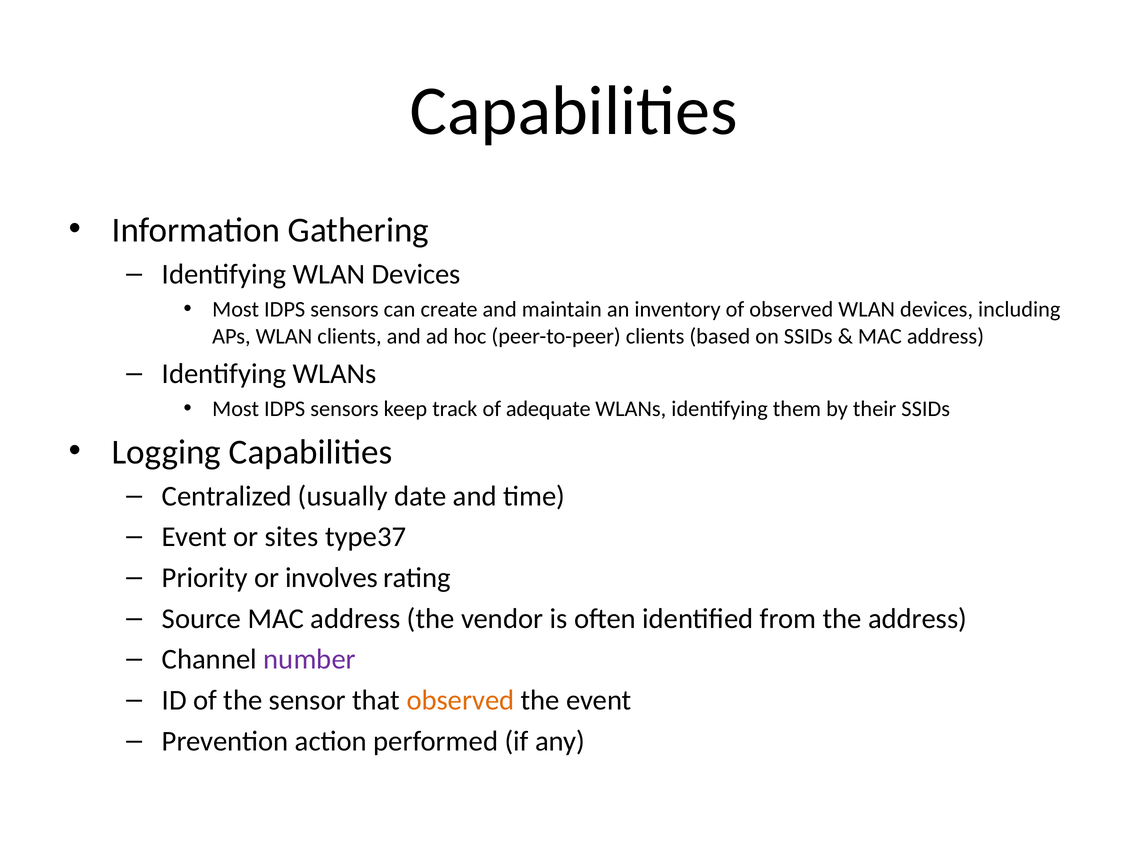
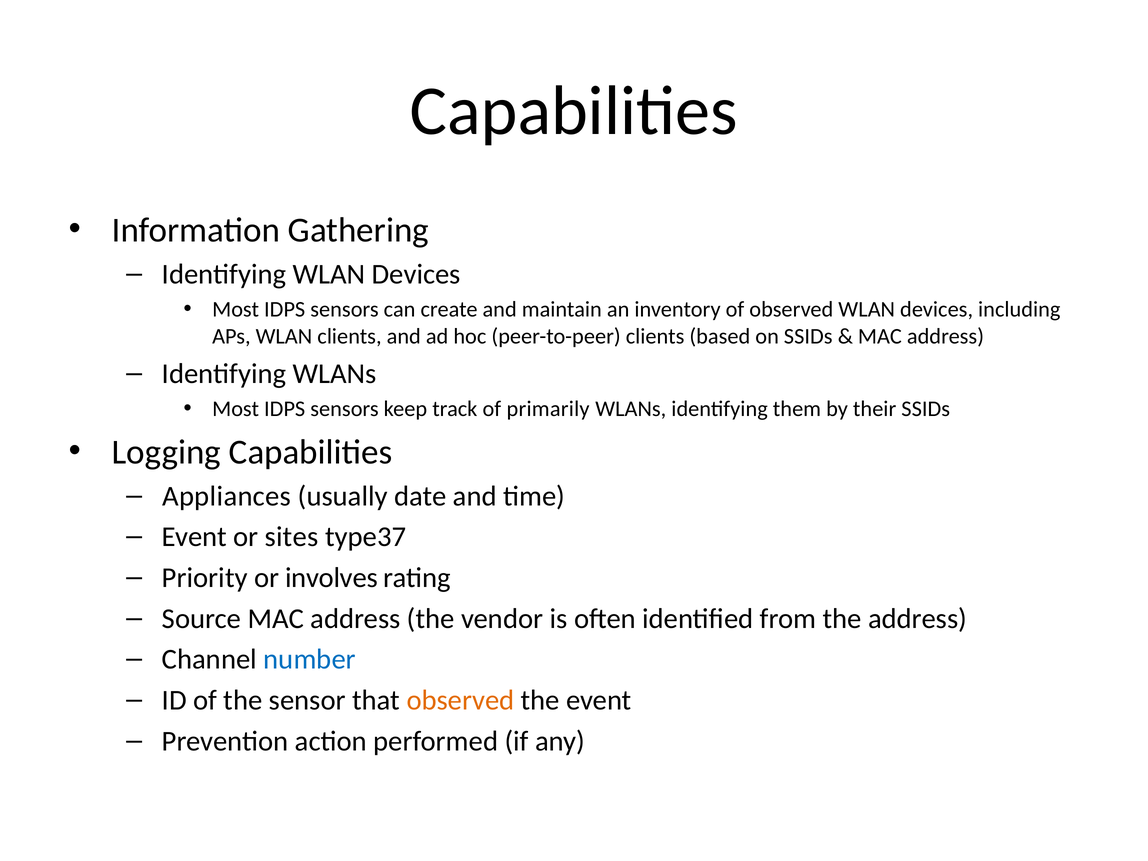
adequate: adequate -> primarily (548, 409)
Centralized: Centralized -> Appliances (227, 496)
number colour: purple -> blue (310, 659)
